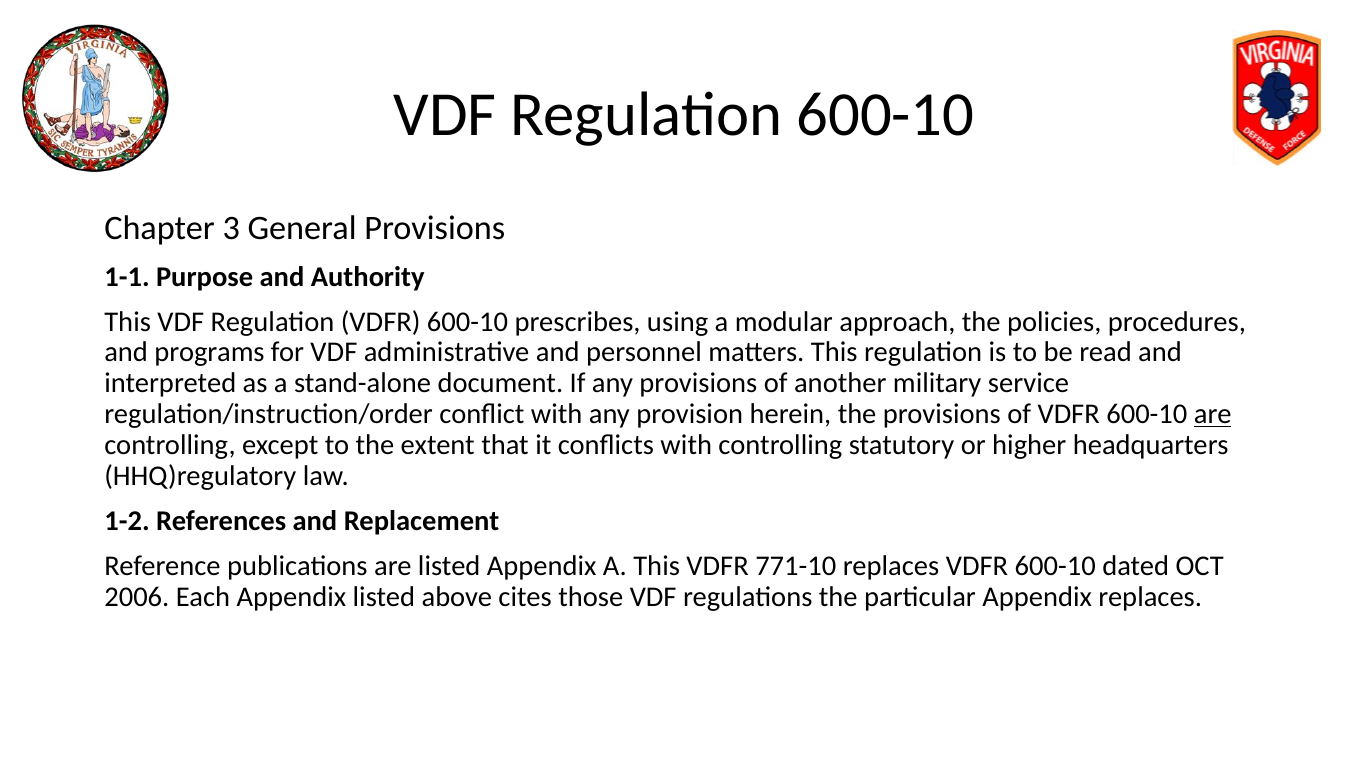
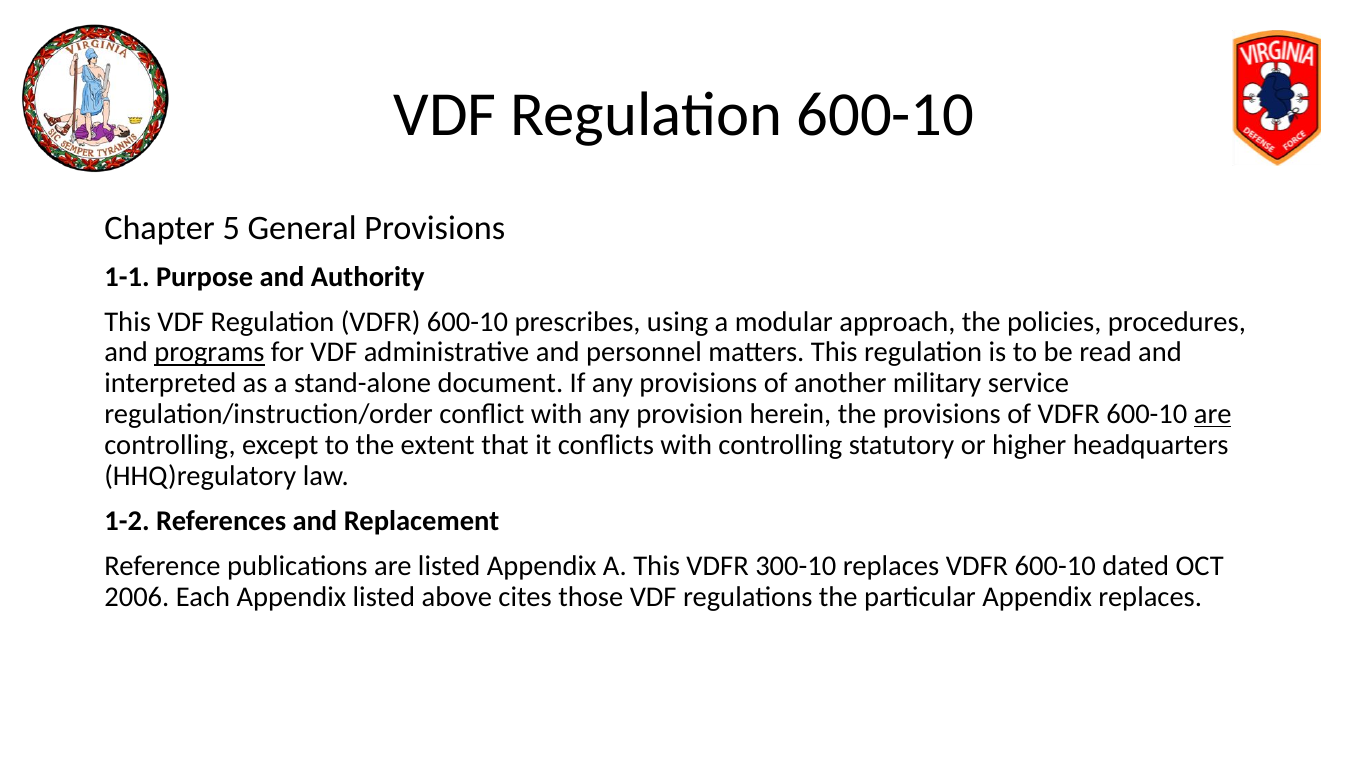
3: 3 -> 5 (231, 228)
programs underline: none -> present (210, 353)
771-10: 771-10 -> 300-10 (796, 566)
